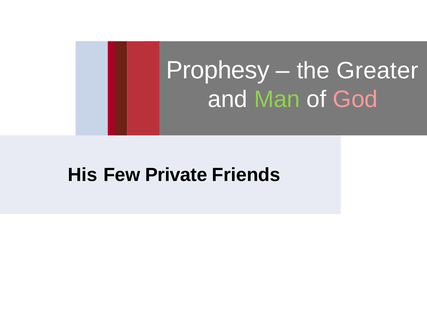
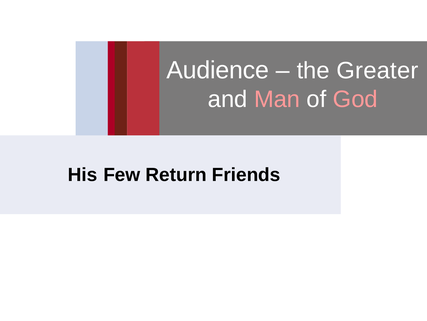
Prophesy: Prophesy -> Audience (218, 70)
Man colour: light green -> pink (277, 99)
Private: Private -> Return (176, 175)
